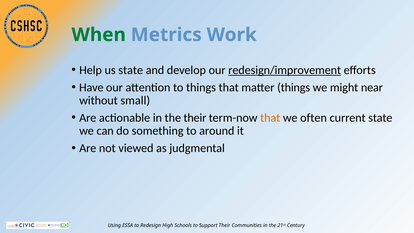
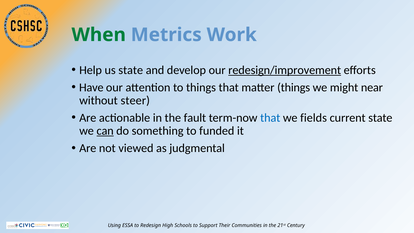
small: small -> steer (135, 100)
the their: their -> fault (195, 118)
that colour: orange -> blue (270, 118)
often: often -> fields (314, 118)
can underline: none -> present (105, 131)
around: around -> funded (217, 131)
